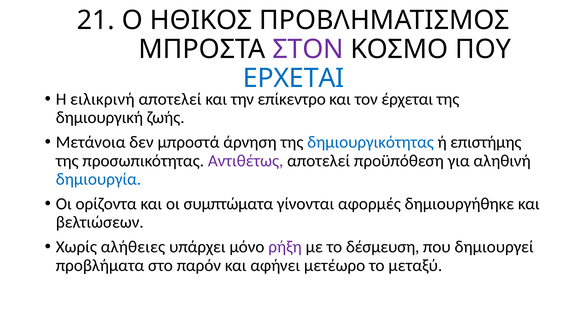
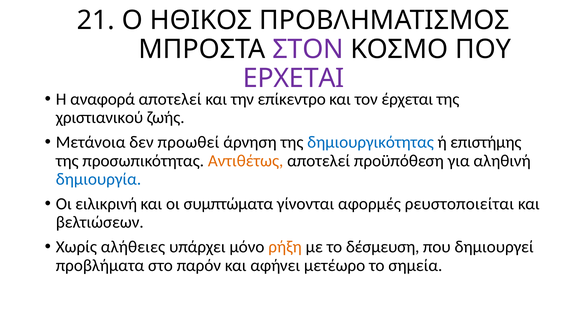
ΕΡΧΕΤΑΙ colour: blue -> purple (294, 78)
ειλικρινή: ειλικρινή -> αναφορά (103, 99)
δημιουργική: δημιουργική -> χριστιανικού (99, 118)
μπροστά: μπροστά -> προωθεί (188, 142)
Αντιθέτως colour: purple -> orange (246, 161)
ορίζοντα: ορίζοντα -> ειλικρινή (106, 204)
δημιουργήθηκε: δημιουργήθηκε -> ρευστοποιείται (459, 204)
ρήξη colour: purple -> orange (285, 247)
μεταξύ: μεταξύ -> σημεία (415, 266)
